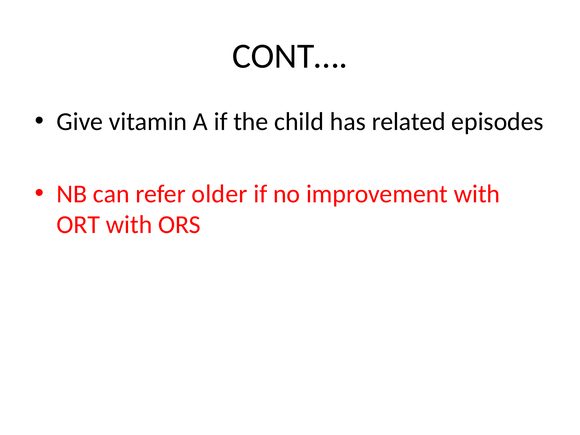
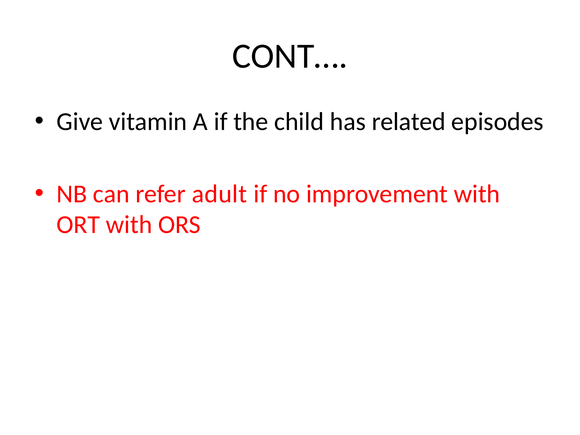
older: older -> adult (219, 194)
